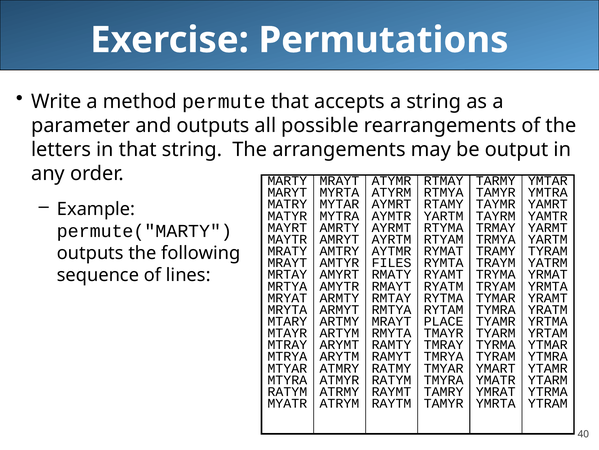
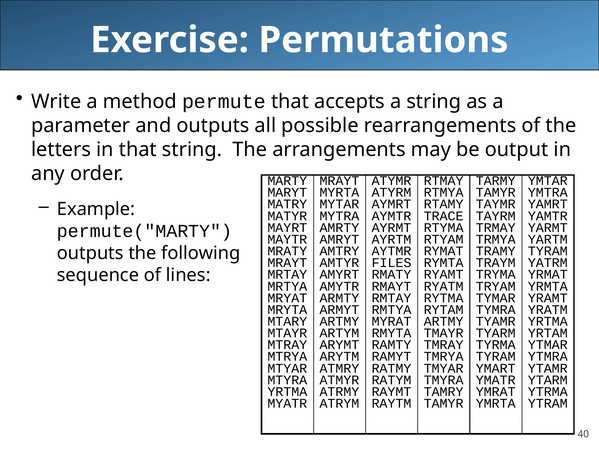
YARTM: YARTM -> TRACE (444, 216)
MRAYT: MRAYT -> MYRAT (392, 321)
PLACE: PLACE -> ARTMY (444, 321)
RATYM: RATYM -> YRTMA (287, 391)
